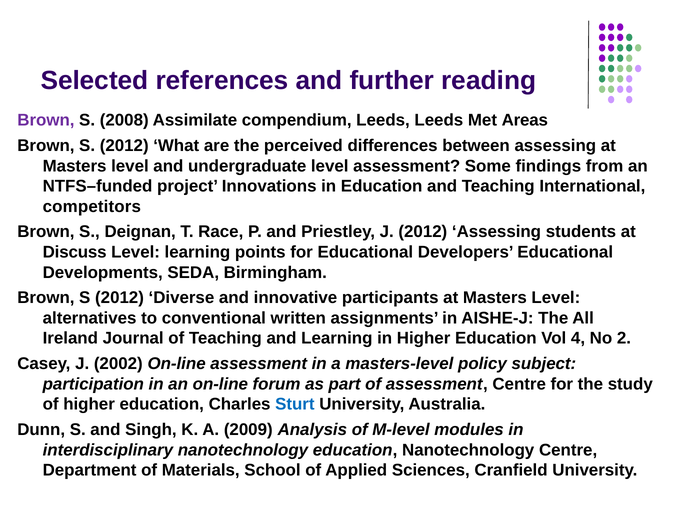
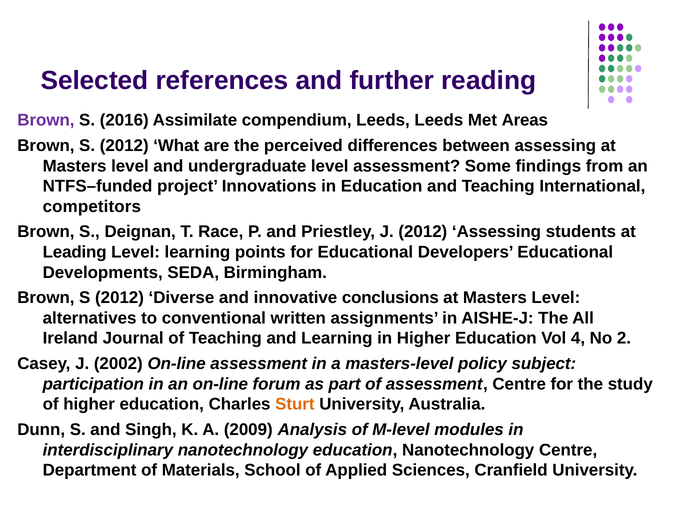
2008: 2008 -> 2016 (124, 120)
Discuss: Discuss -> Leading (75, 252)
participants: participants -> conclusions (390, 298)
Sturt colour: blue -> orange (295, 404)
